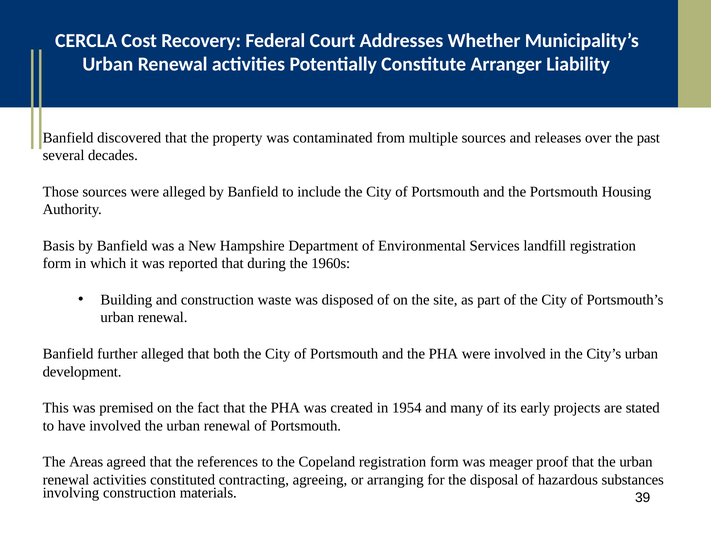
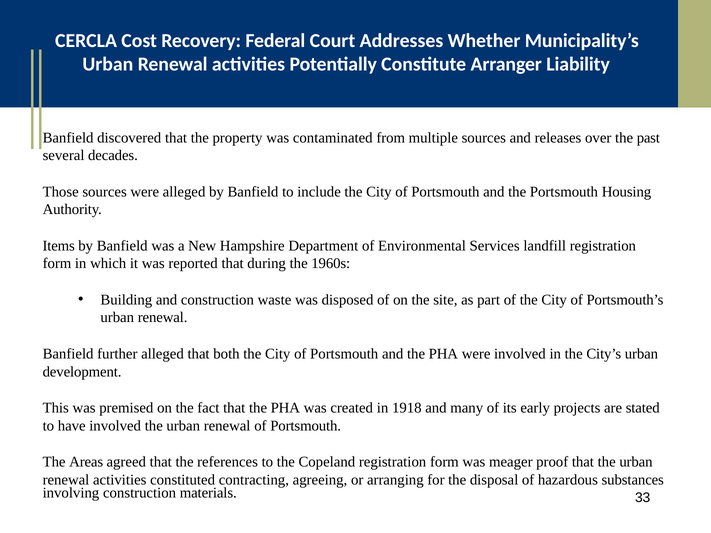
Basis: Basis -> Items (59, 246)
1954: 1954 -> 1918 (407, 408)
39: 39 -> 33 (643, 498)
